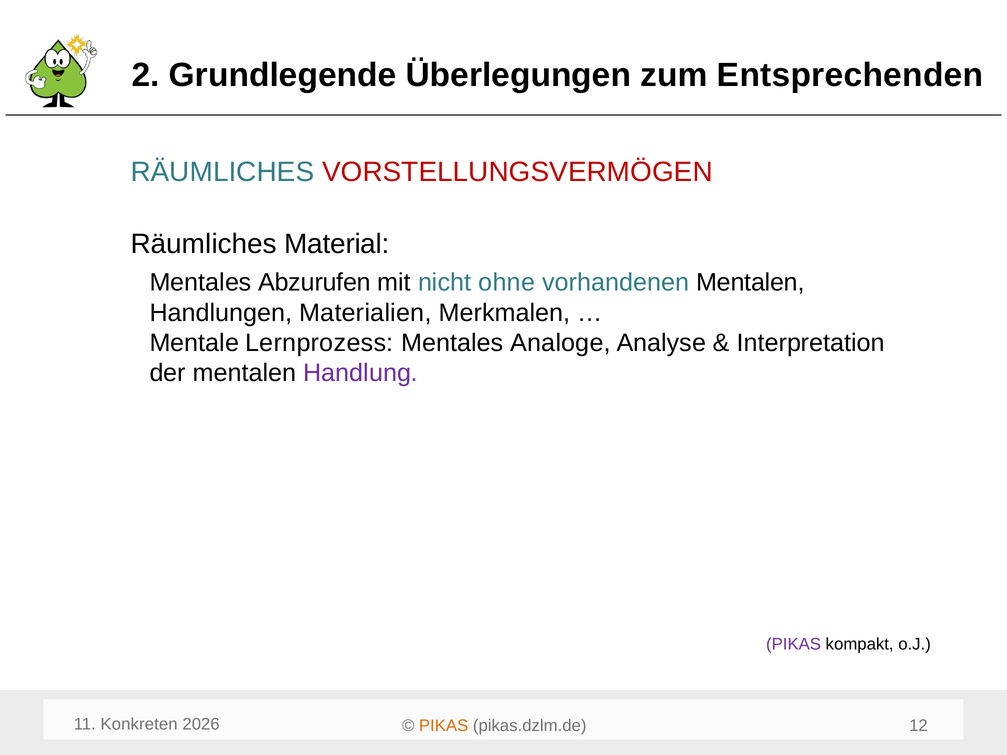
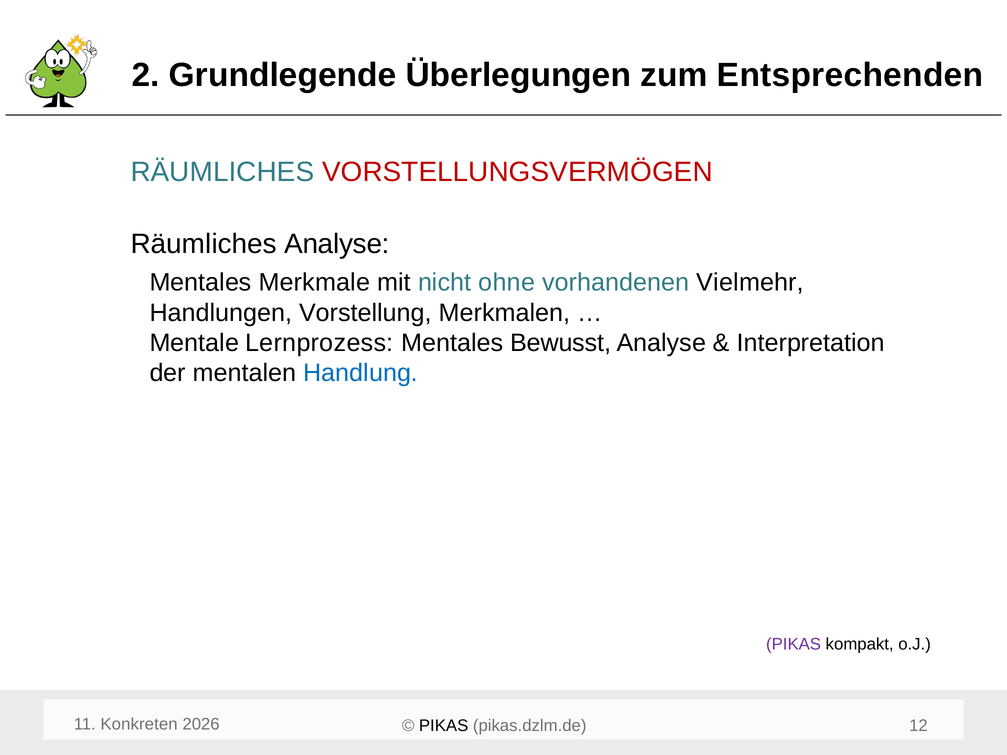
Räumliches Material: Material -> Analyse (337, 244)
Abzurufen: Abzurufen -> Merkmale (314, 283)
vorhandenen Mentalen: Mentalen -> Vielmehr (750, 283)
Materialien: Materialien -> Vorstellung (366, 313)
Analoge: Analoge -> Bewusst (561, 343)
Handlung colour: purple -> blue (361, 373)
PIKAS colour: orange -> black (444, 726)
